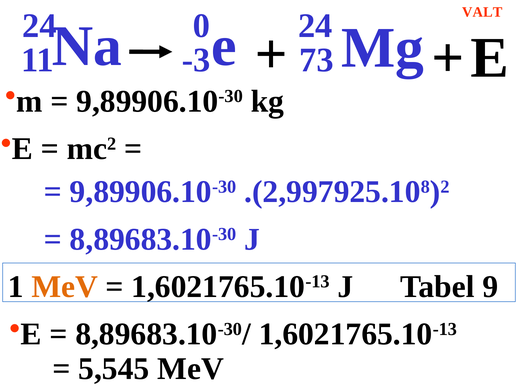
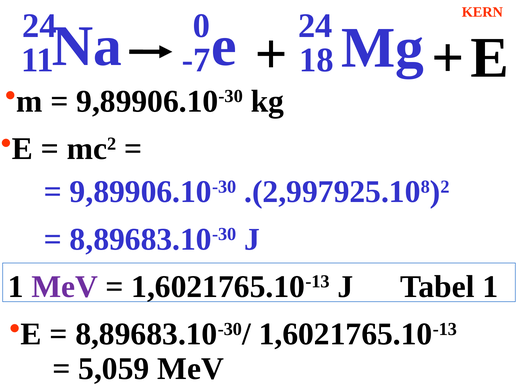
VALT: VALT -> KERN (482, 12)
73: 73 -> 18 (316, 60)
-3: -3 -> -7 (196, 60)
MeV colour: orange -> purple (65, 287)
Tabel 9: 9 -> 1 (490, 287)
5,545: 5,545 -> 5,059 (114, 368)
